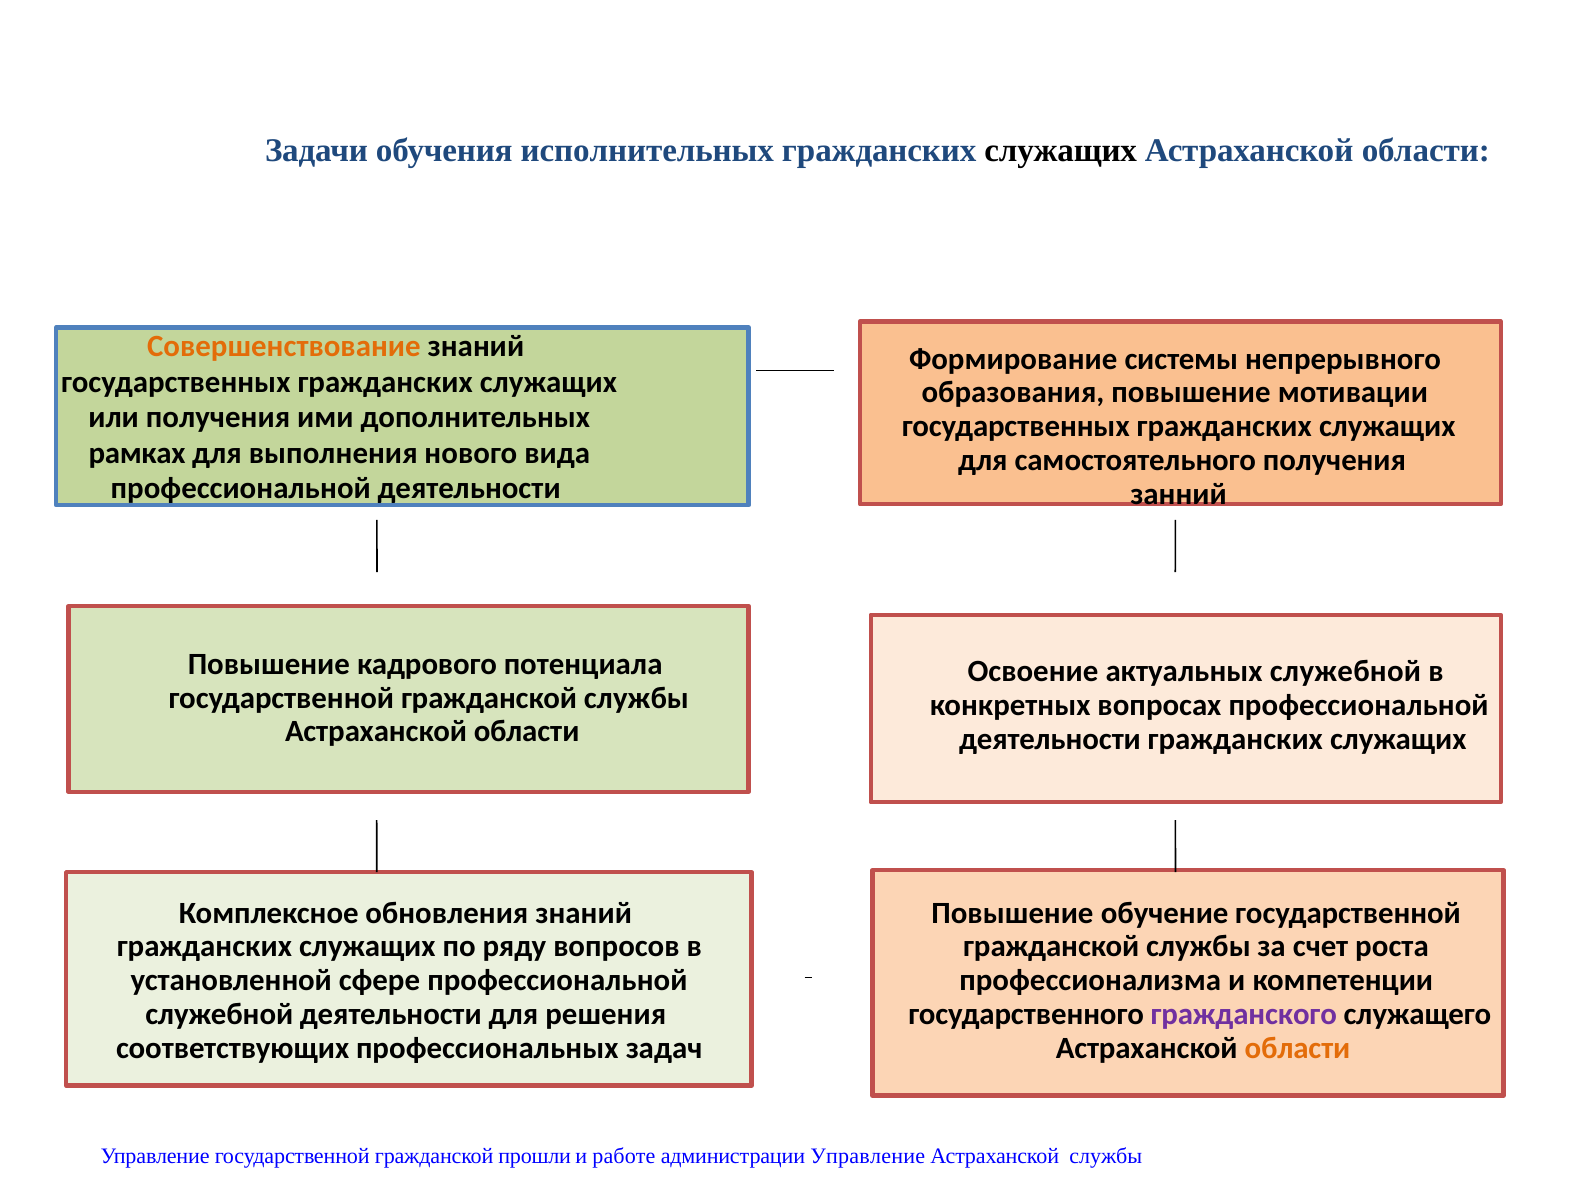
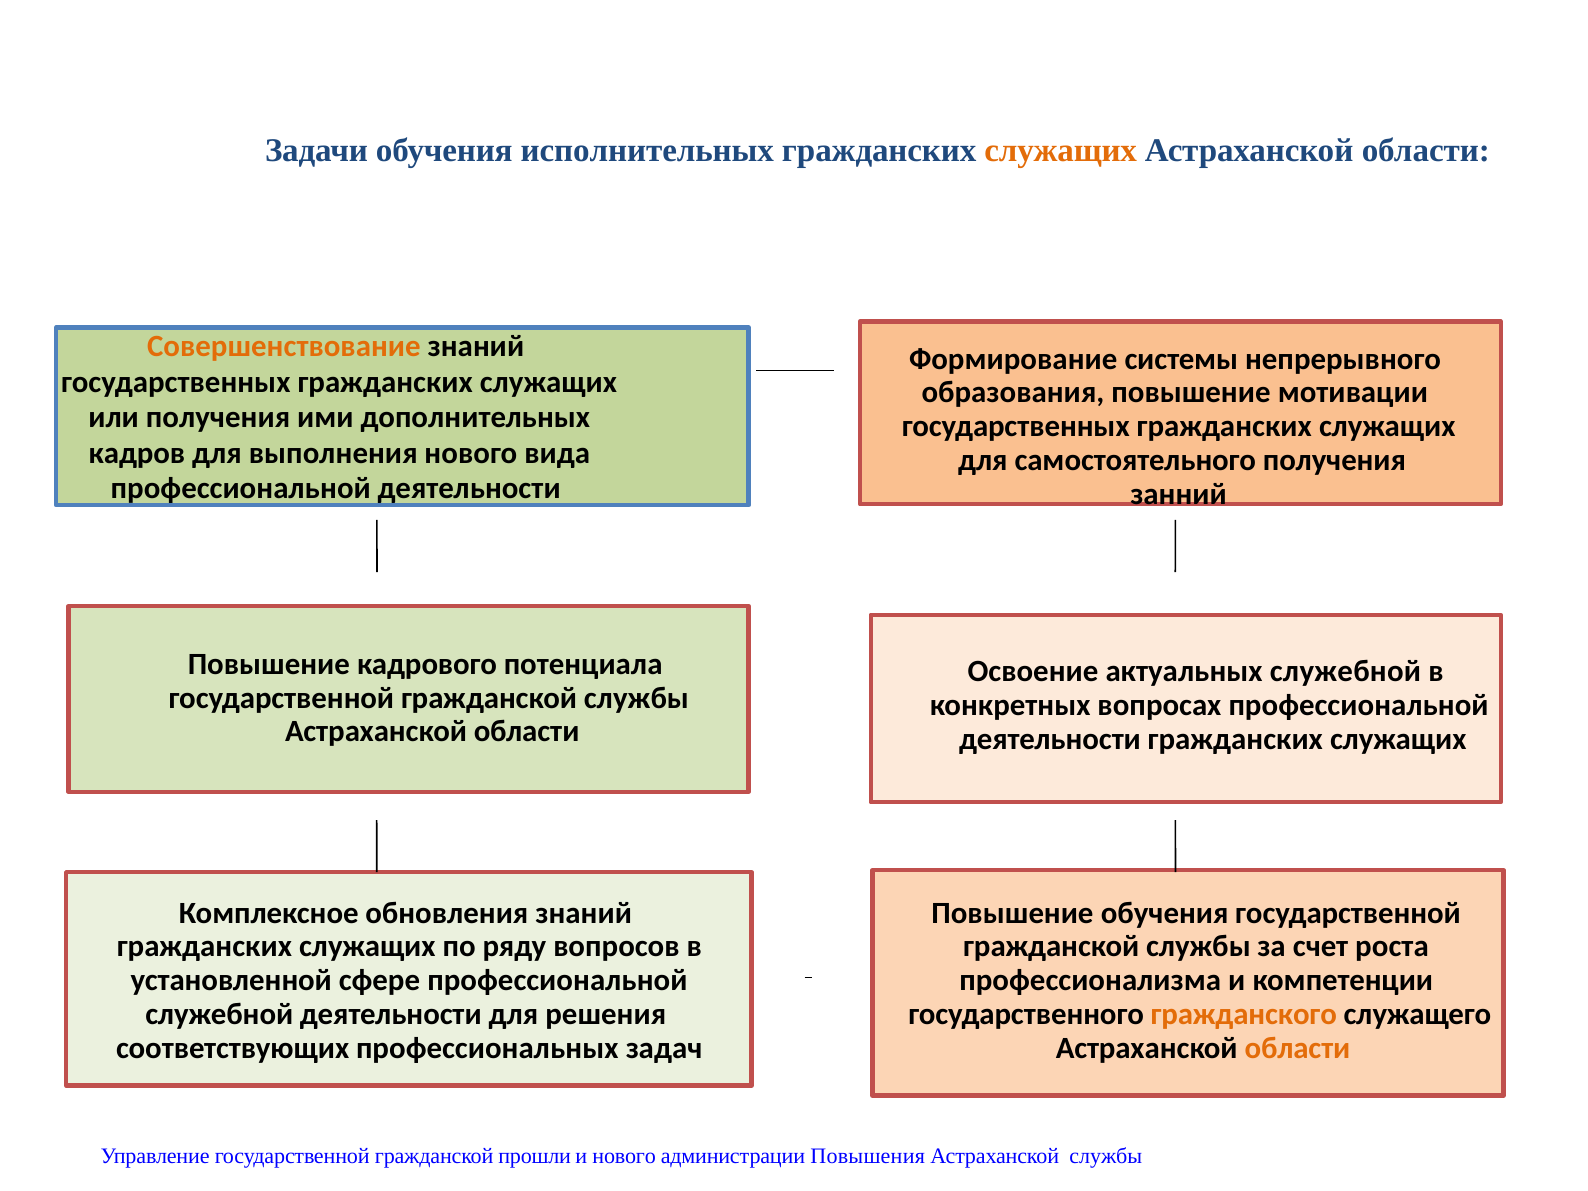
служащих colour: black -> orange (1061, 150)
рамках: рамках -> кадров (137, 453)
обучение: обучение -> обучения (1165, 913)
гражданского colour: purple -> orange (1244, 1014)
и работе: работе -> нового (624, 1156)
администрации Управление: Управление -> Повышения (868, 1156)
